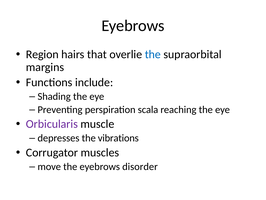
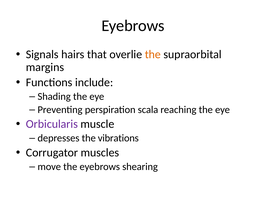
Region: Region -> Signals (42, 54)
the colour: blue -> orange (153, 54)
disorder: disorder -> shearing (140, 166)
